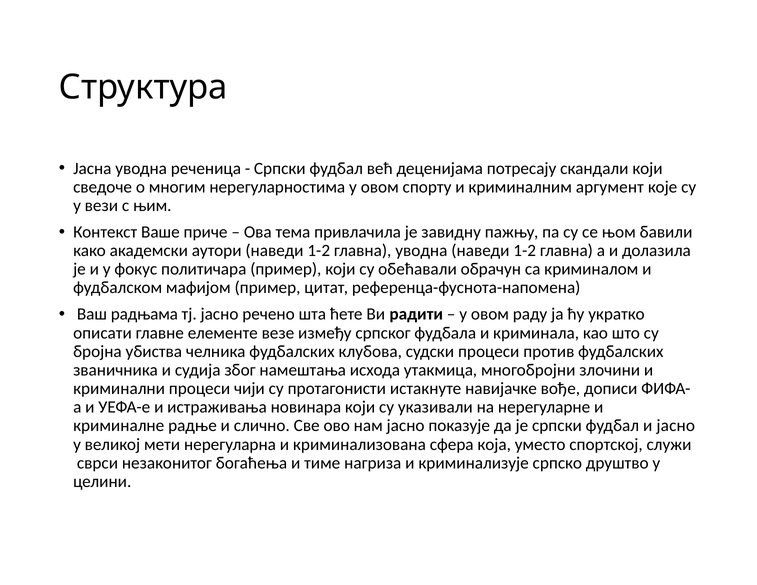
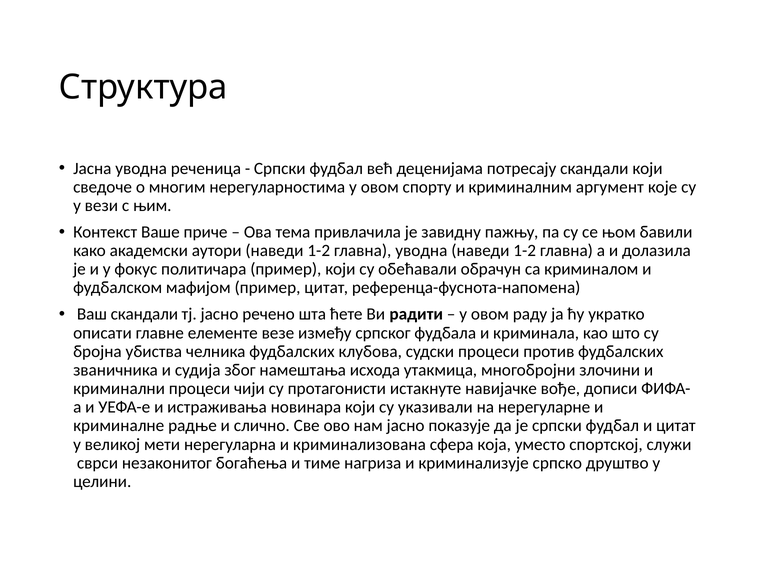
Ваш радњама: радњама -> скандали (144, 314)
и јасно: јасно -> цитат (676, 426)
